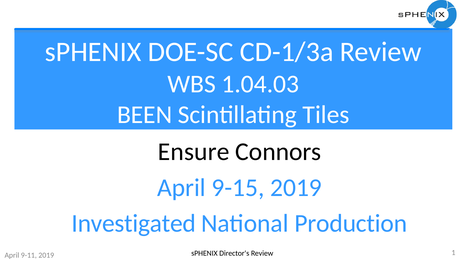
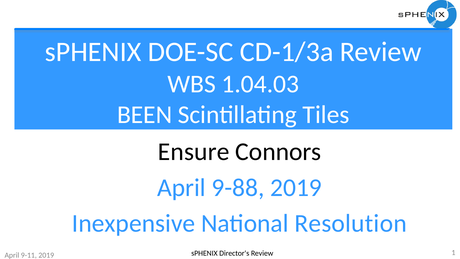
9-15: 9-15 -> 9-88 (238, 187)
Investigated: Investigated -> Inexpensive (134, 223)
Production: Production -> Resolution (351, 223)
